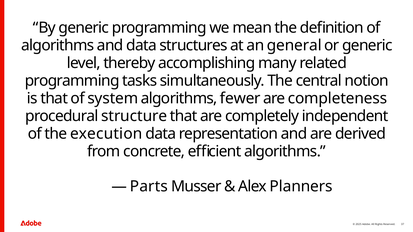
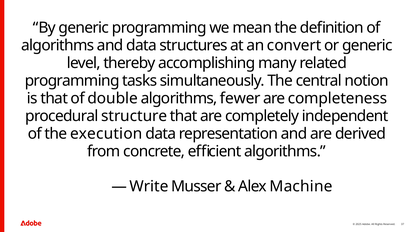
general: general -> convert (294, 45)
system: system -> double (113, 98)
Parts: Parts -> Write (149, 187)
Planners: Planners -> Machine (301, 187)
